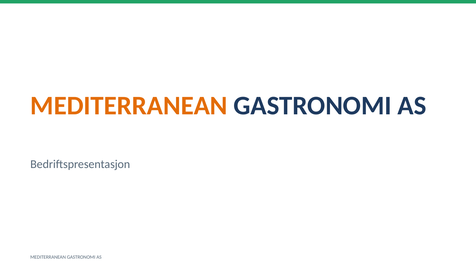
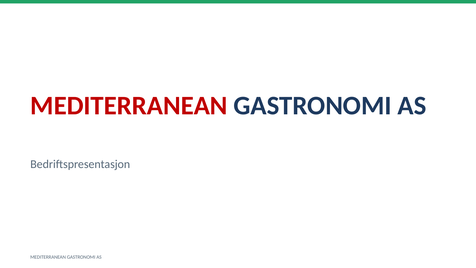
MEDITERRANEAN colour: orange -> red (129, 106)
